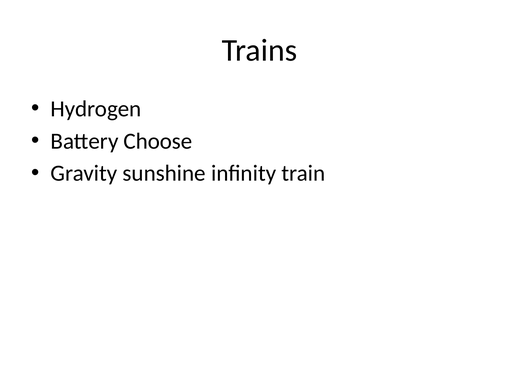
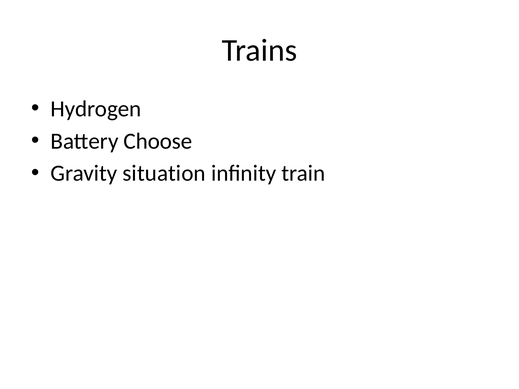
sunshine: sunshine -> situation (164, 173)
